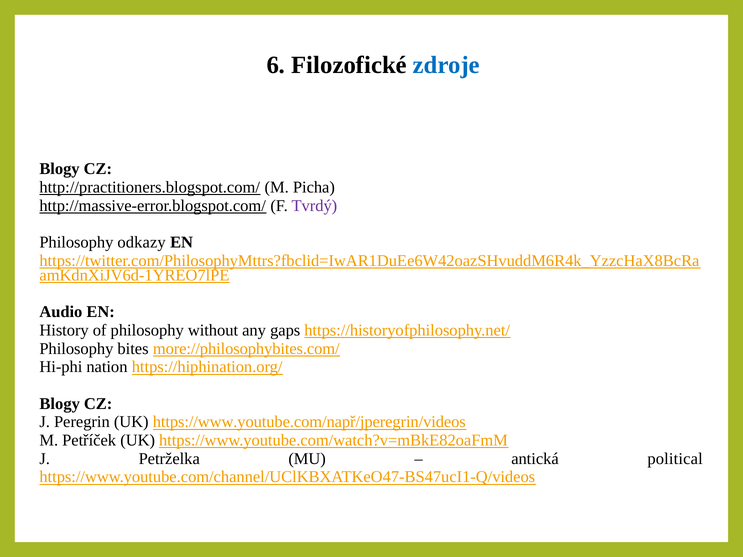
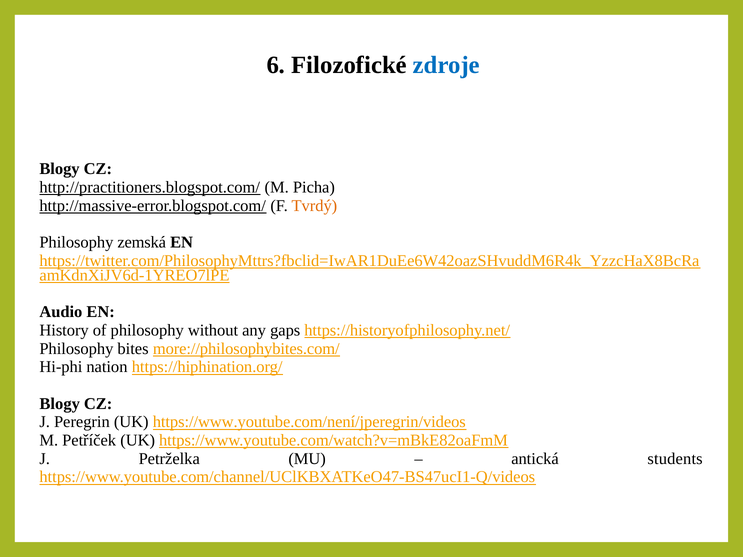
Tvrdý colour: purple -> orange (314, 206)
odkazy: odkazy -> zemská (142, 242)
https://www.youtube.com/např/jperegrin/videos: https://www.youtube.com/např/jperegrin/videos -> https://www.youtube.com/není/jperegrin/videos (309, 422)
political: political -> students (675, 459)
